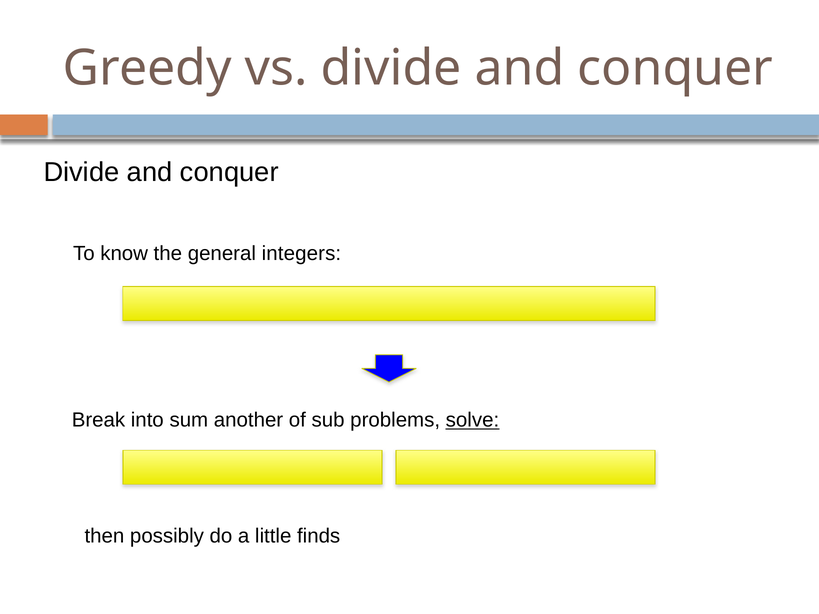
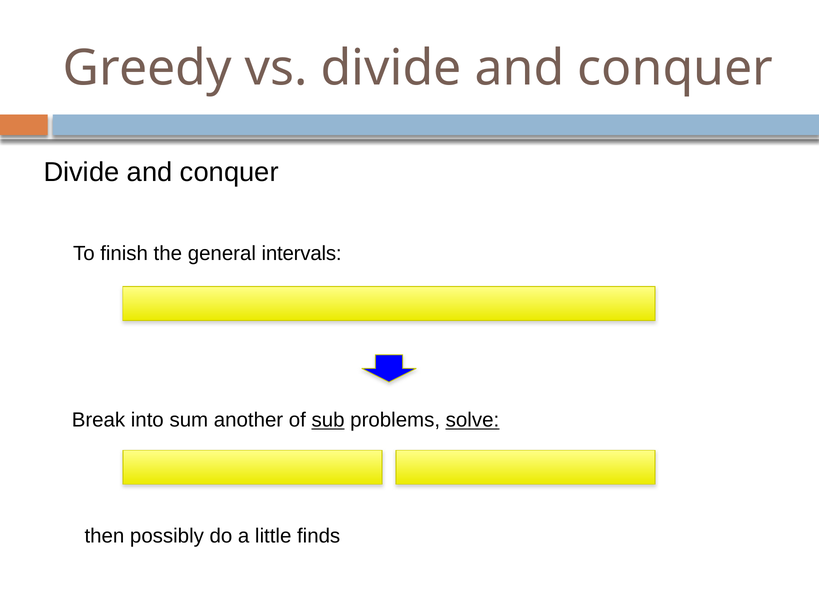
know: know -> finish (124, 254)
integers: integers -> intervals (302, 254)
sub underline: none -> present (328, 420)
